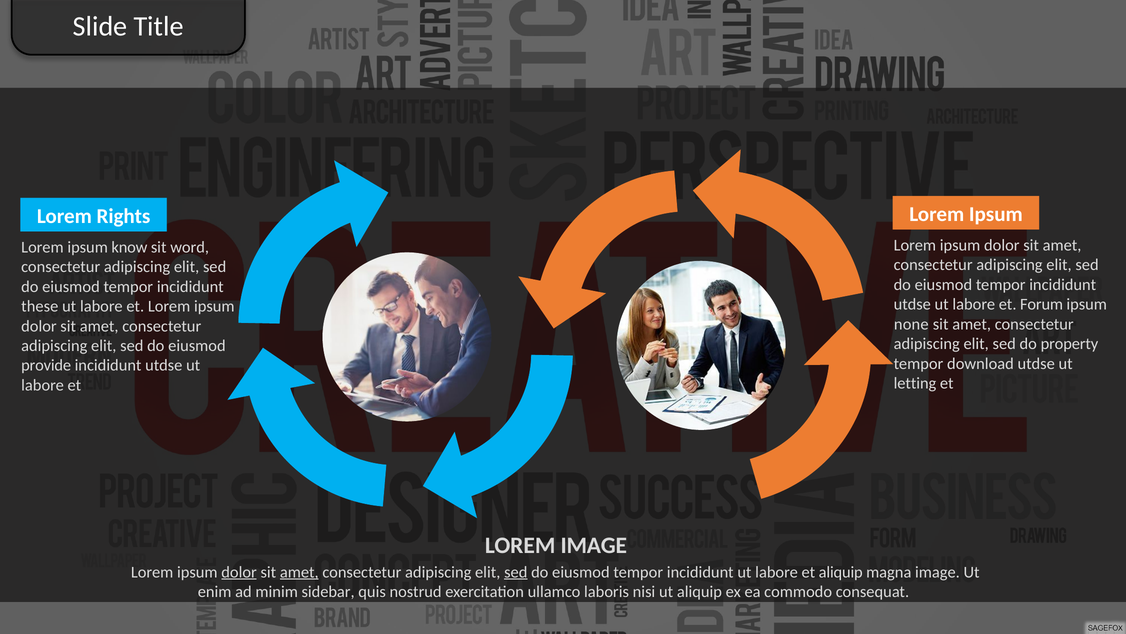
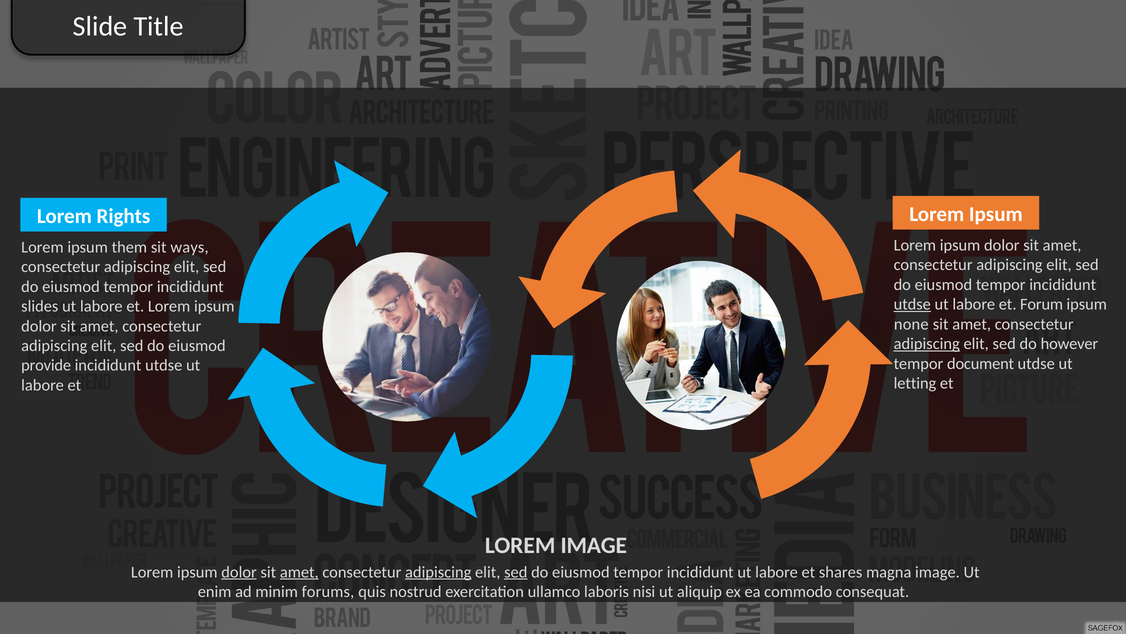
know: know -> them (129, 247)
word: word -> ways (190, 247)
utdse underline: none -> present (912, 304)
these: these -> slides (40, 306)
adipiscing underline: none -> present (927, 344)
property: property -> however (1069, 344)
download: download -> document (981, 363)
adipiscing underline: none -> present (438, 572)
et aliquip: aliquip -> shares (841, 572)
sidebar: sidebar -> forums (328, 591)
